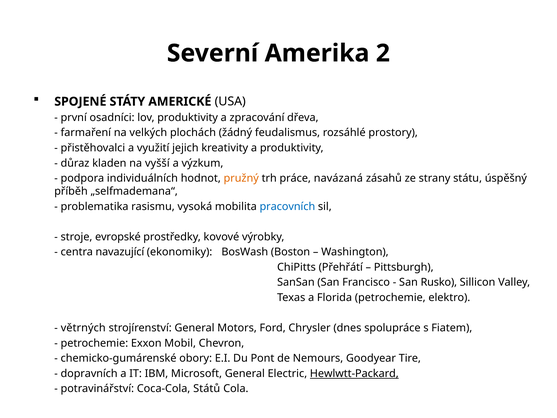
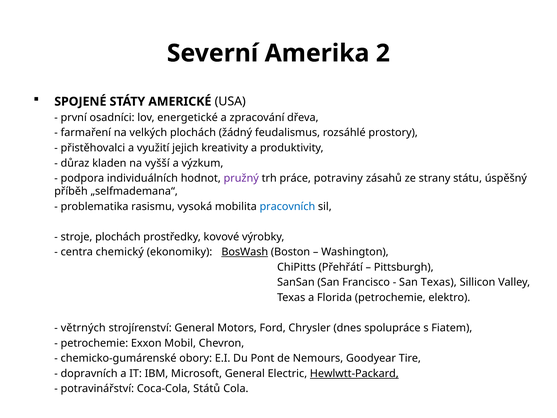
lov produktivity: produktivity -> energetické (188, 117)
pružný colour: orange -> purple (241, 178)
navázaná: navázaná -> potraviny (338, 178)
stroje evropské: evropské -> plochách (118, 237)
navazující: navazující -> chemický (120, 252)
BosWash underline: none -> present (245, 252)
San Rusko: Rusko -> Texas (439, 282)
